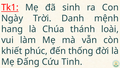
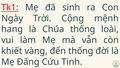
Danh: Danh -> Cộng (73, 18)
Chúa thánh: thánh -> thống (83, 29)
phúc: phúc -> vàng (36, 51)
